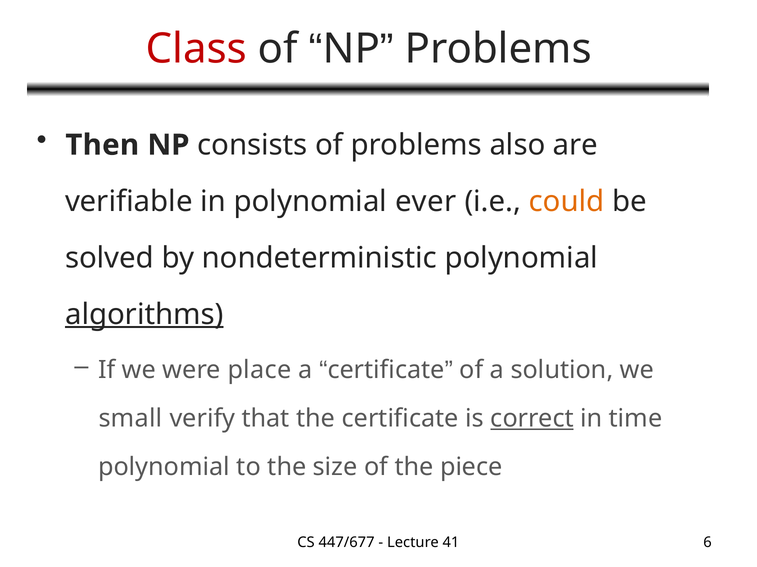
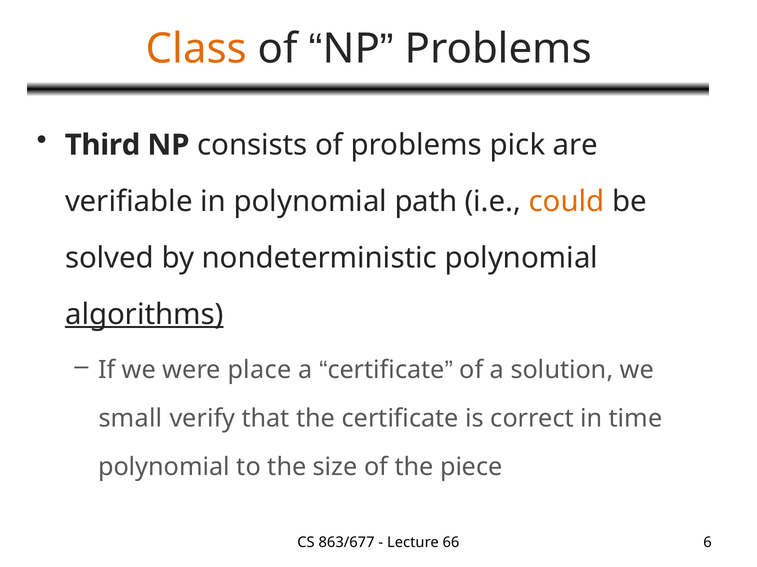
Class colour: red -> orange (197, 49)
Then: Then -> Third (103, 145)
also: also -> pick (517, 145)
ever: ever -> path (426, 202)
correct underline: present -> none (532, 419)
447/677: 447/677 -> 863/677 (347, 543)
41: 41 -> 66 (451, 543)
